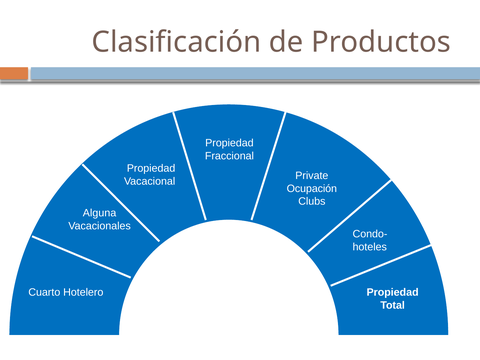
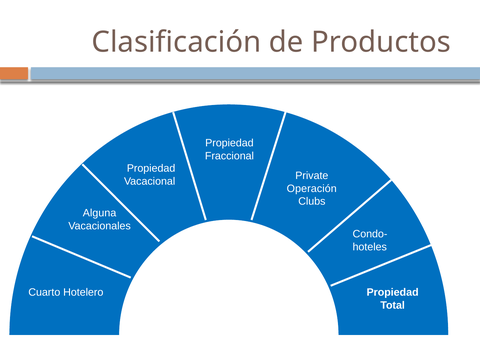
Ocupación: Ocupación -> Operación (312, 189)
